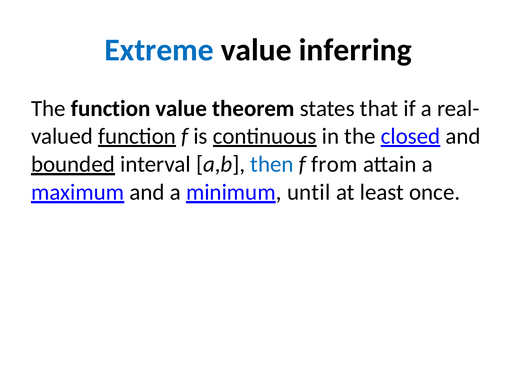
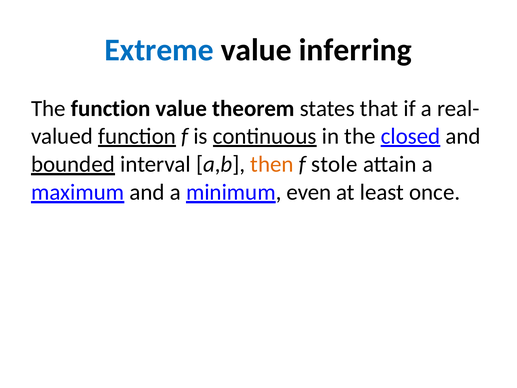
then colour: blue -> orange (272, 164)
from: from -> stole (334, 164)
until: until -> even (309, 192)
